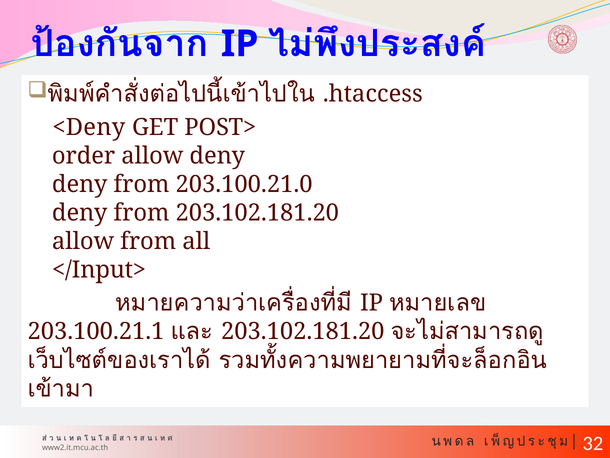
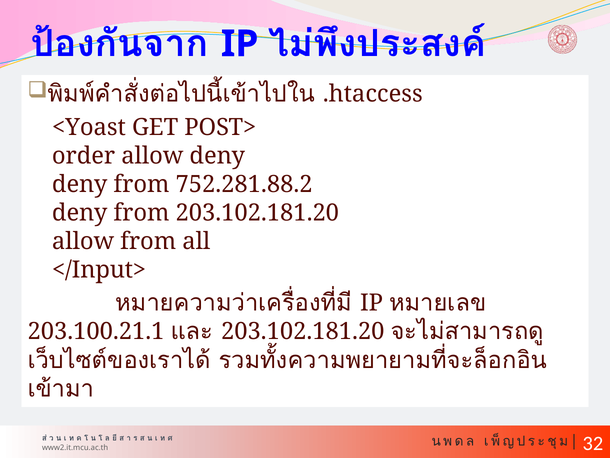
<Deny: <Deny -> <Yoast (89, 127)
203.100.21.0: 203.100.21.0 -> 752.281.88.2 (244, 184)
